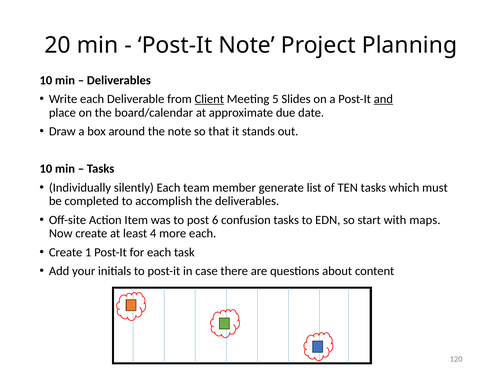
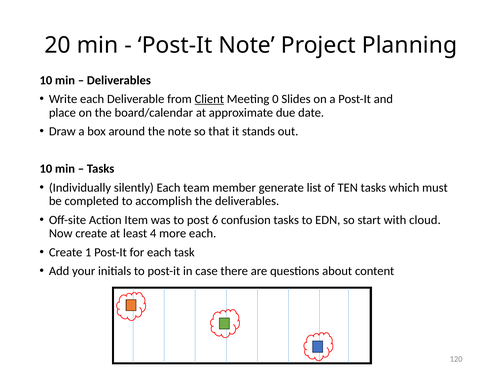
5: 5 -> 0 (275, 99)
and underline: present -> none (383, 99)
maps: maps -> cloud (425, 220)
